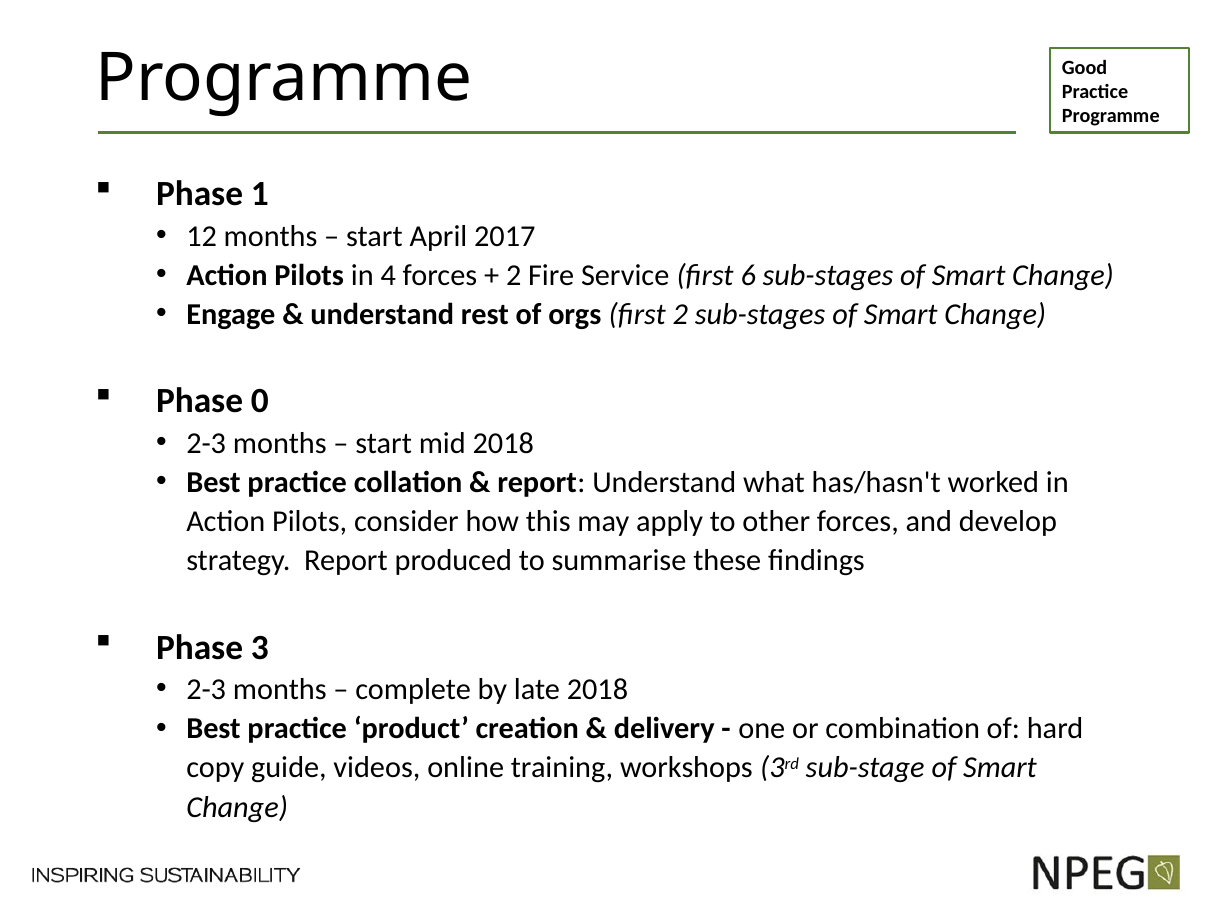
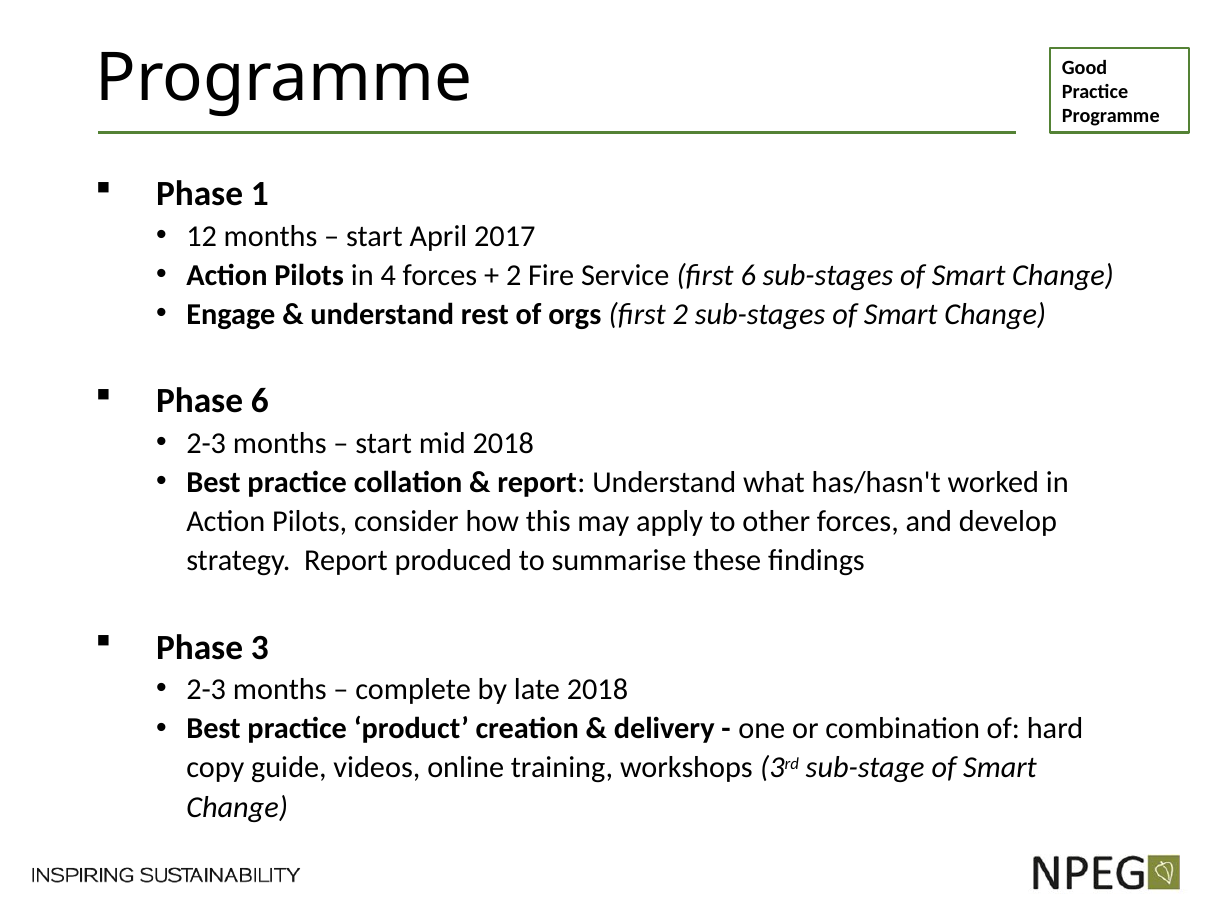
Phase 0: 0 -> 6 (260, 401)
